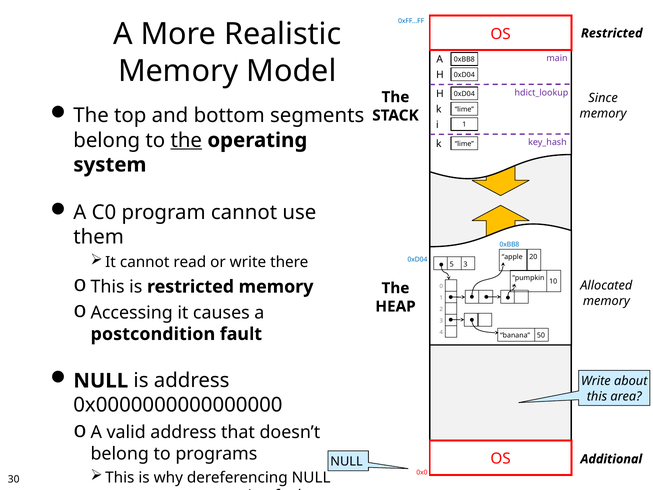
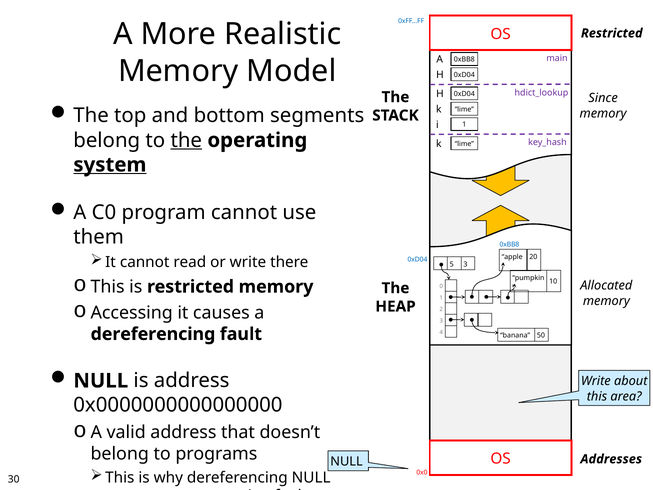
system underline: none -> present (110, 165)
postcondition: postcondition -> dereferencing (153, 334)
Additional: Additional -> Addresses (611, 459)
